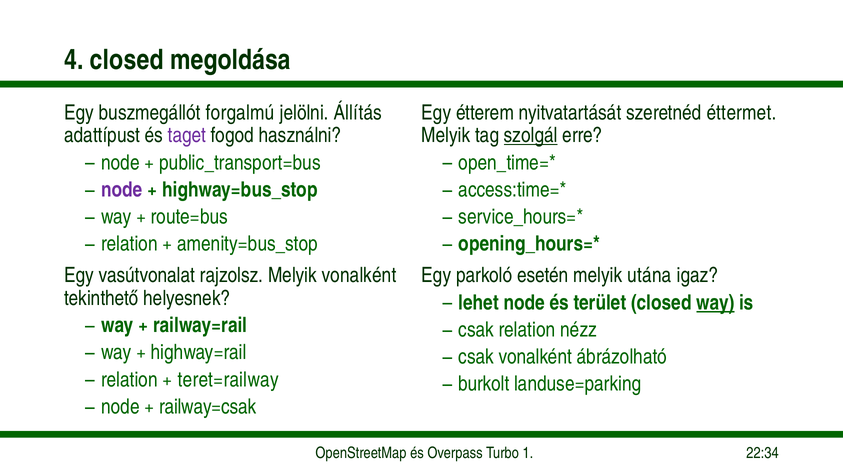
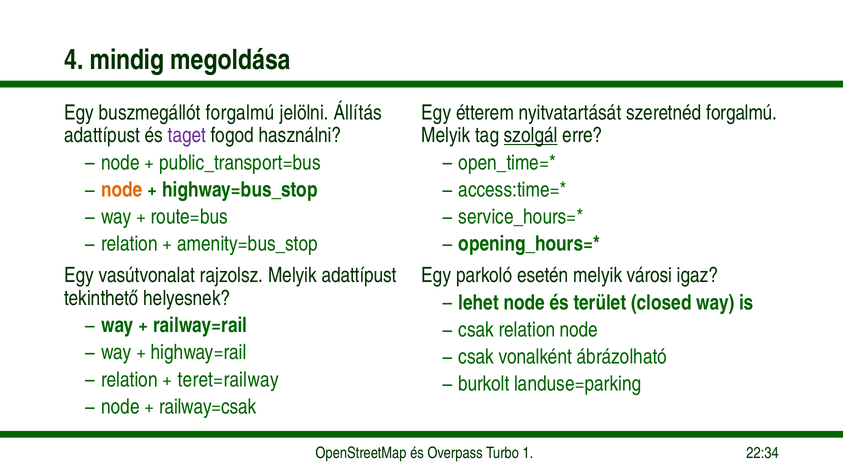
4 closed: closed -> mindig (127, 60)
szeretnéd éttermet: éttermet -> forgalmú (742, 113)
node colour: purple -> orange (122, 190)
Melyik vonalként: vonalként -> adattípust (359, 276)
utána: utána -> városi (650, 276)
way underline: present -> none (715, 303)
relation nézz: nézz -> node (579, 330)
